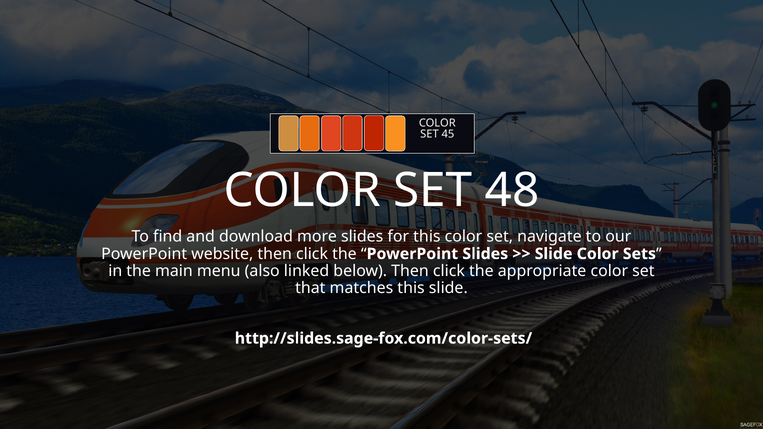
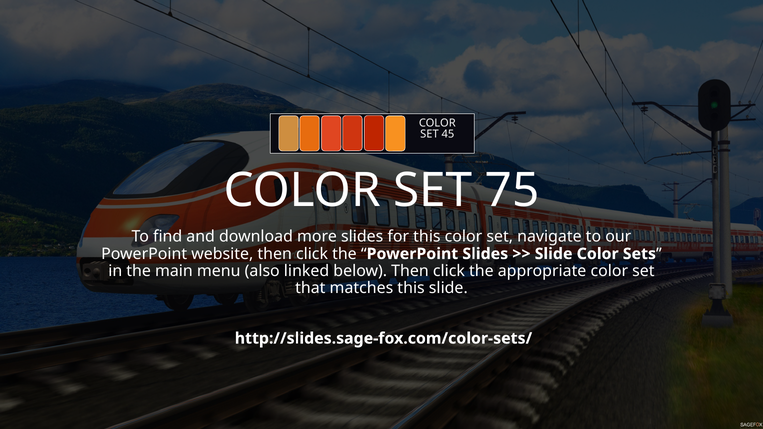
48: 48 -> 75 (512, 191)
